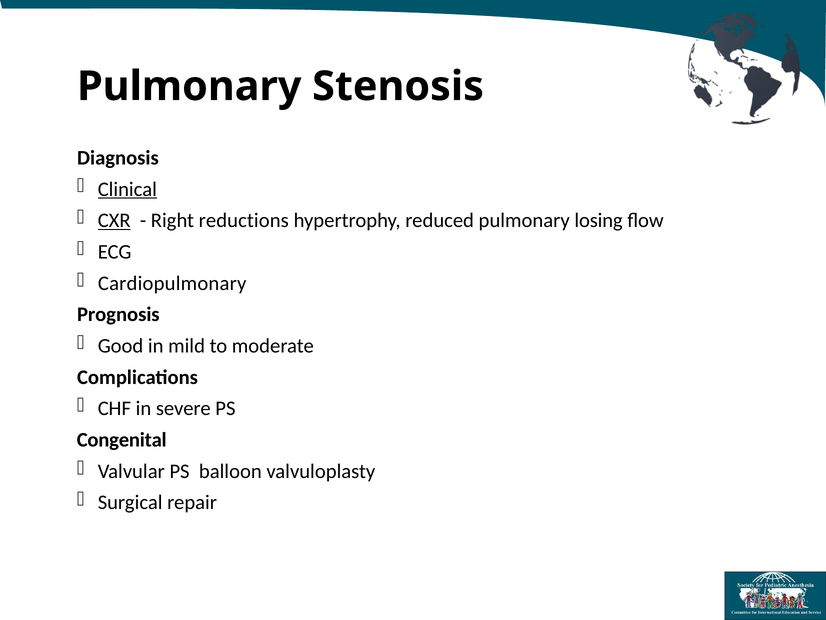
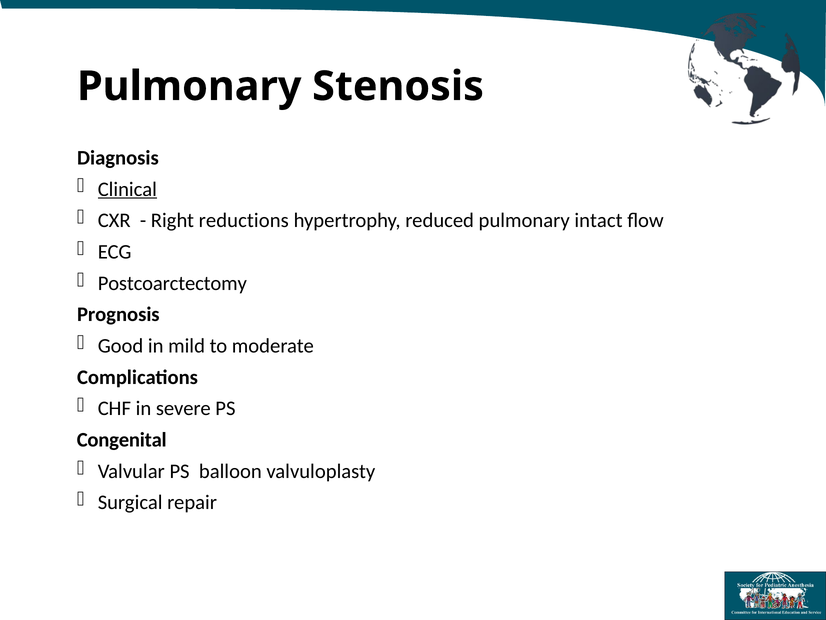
CXR underline: present -> none (114, 220)
losing: losing -> intact (598, 220)
Cardiopulmonary: Cardiopulmonary -> Postcoarctectomy (172, 283)
